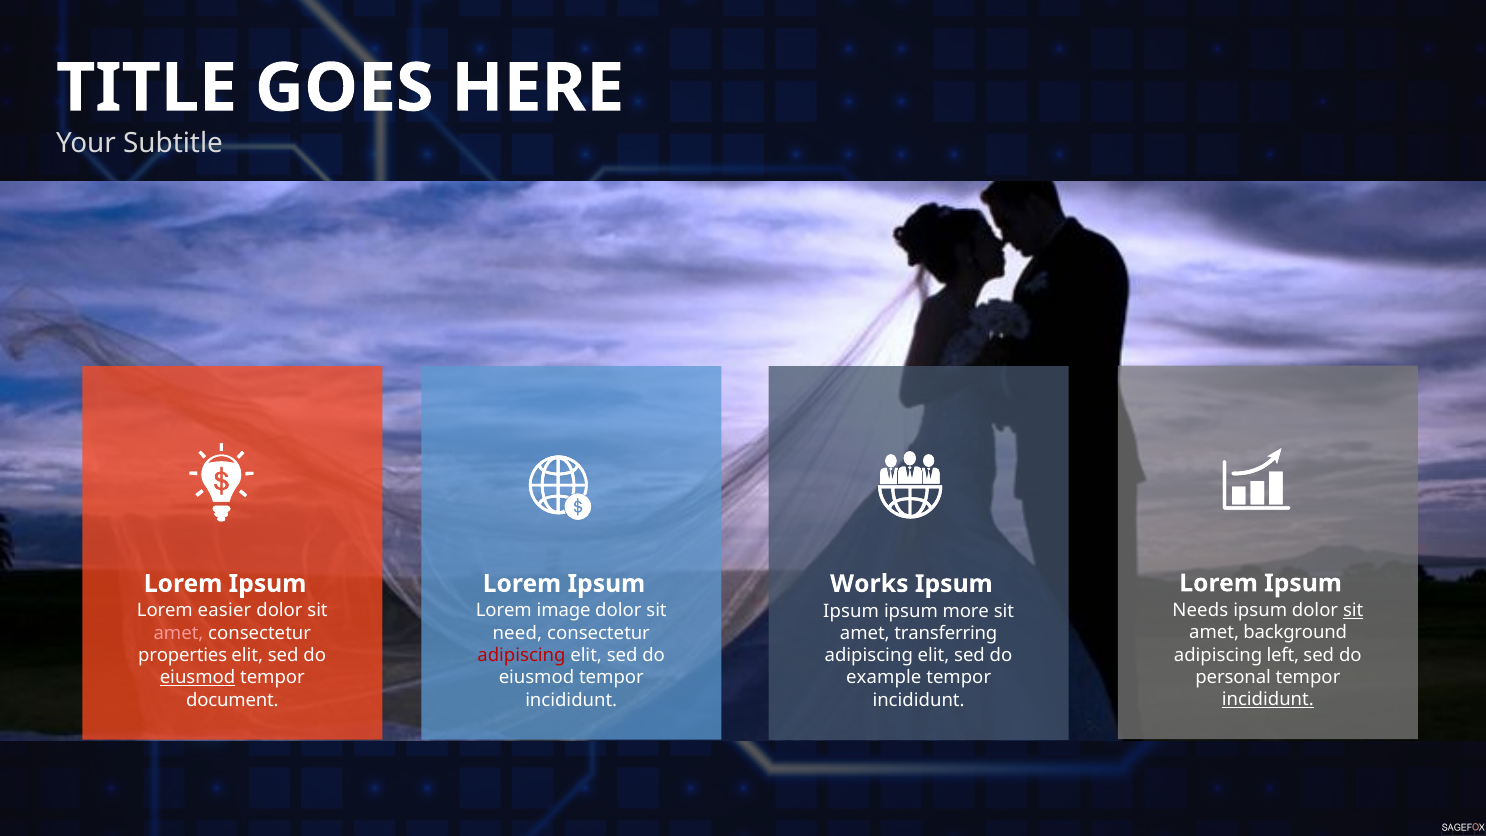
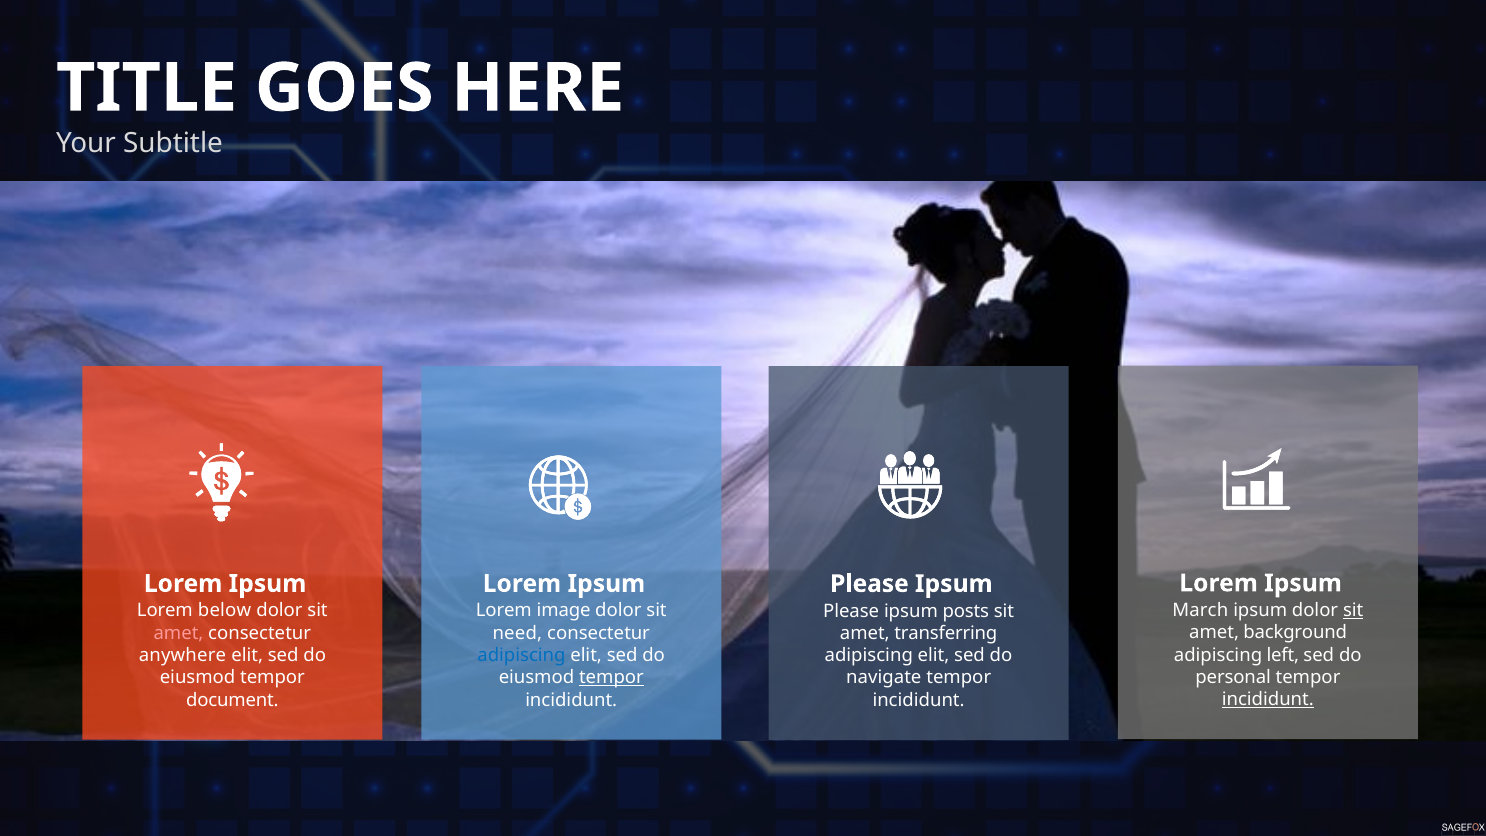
Works: Works -> Please (869, 584)
Needs: Needs -> March (1200, 610)
easier: easier -> below (225, 611)
Ipsum: Ipsum -> Please (851, 611)
more: more -> posts (966, 611)
properties: properties -> anywhere (182, 655)
adipiscing colour: red -> blue (521, 655)
eiusmod underline: present -> none (198, 678)
tempor underline: none -> present (611, 678)
example: example -> navigate (884, 678)
